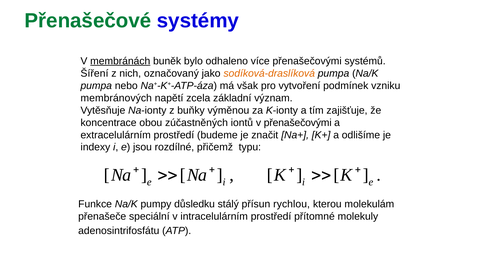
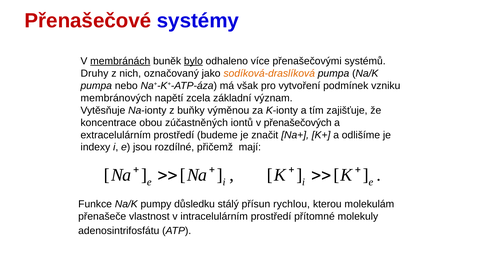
Přenašečové colour: green -> red (88, 21)
bylo underline: none -> present (193, 61)
Šíření: Šíření -> Druhy (94, 73)
v přenašečovými: přenašečovými -> přenašečových (298, 123)
typu: typu -> mají (250, 147)
speciální: speciální -> vlastnost (149, 217)
